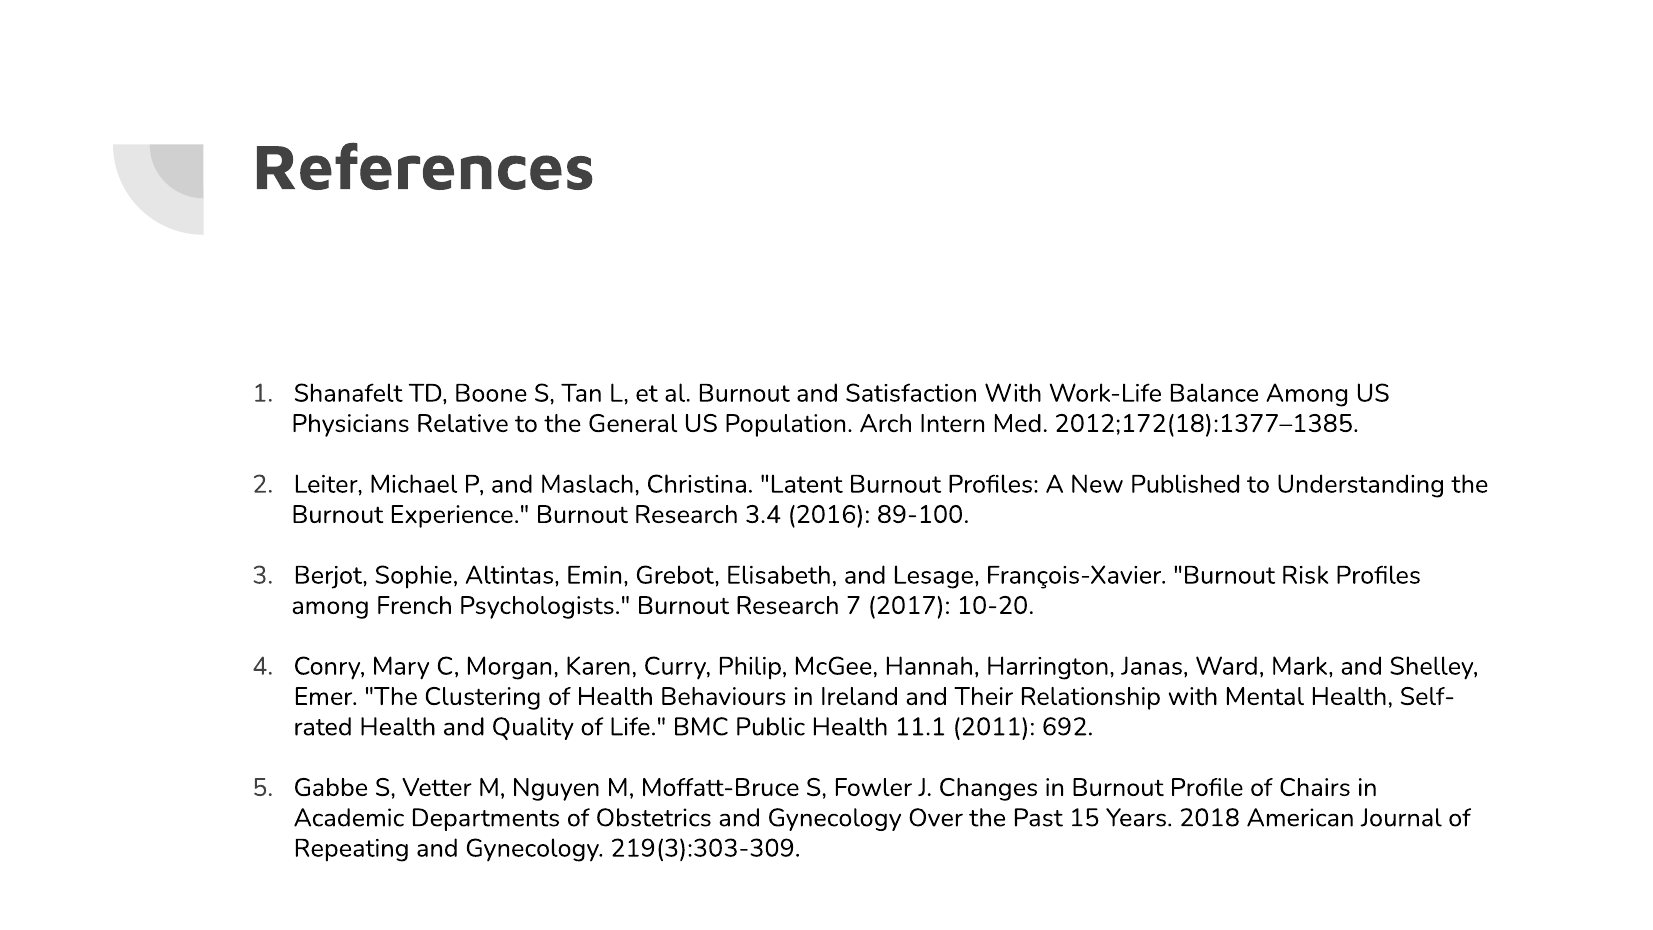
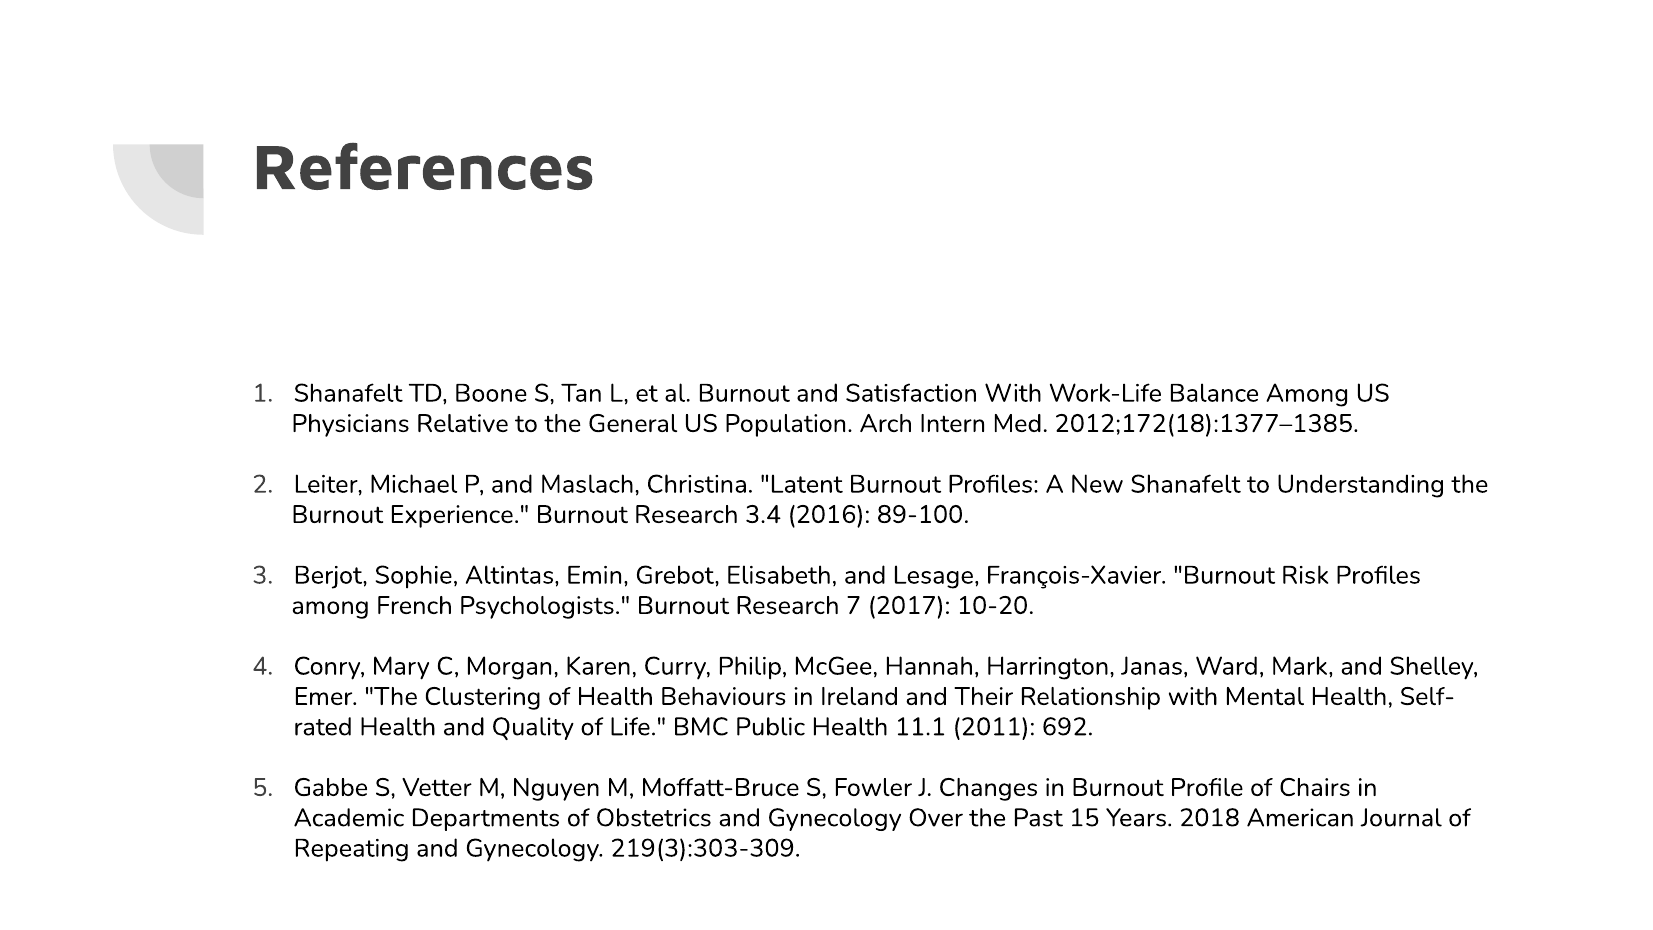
New Published: Published -> Shanafelt (1185, 484)
